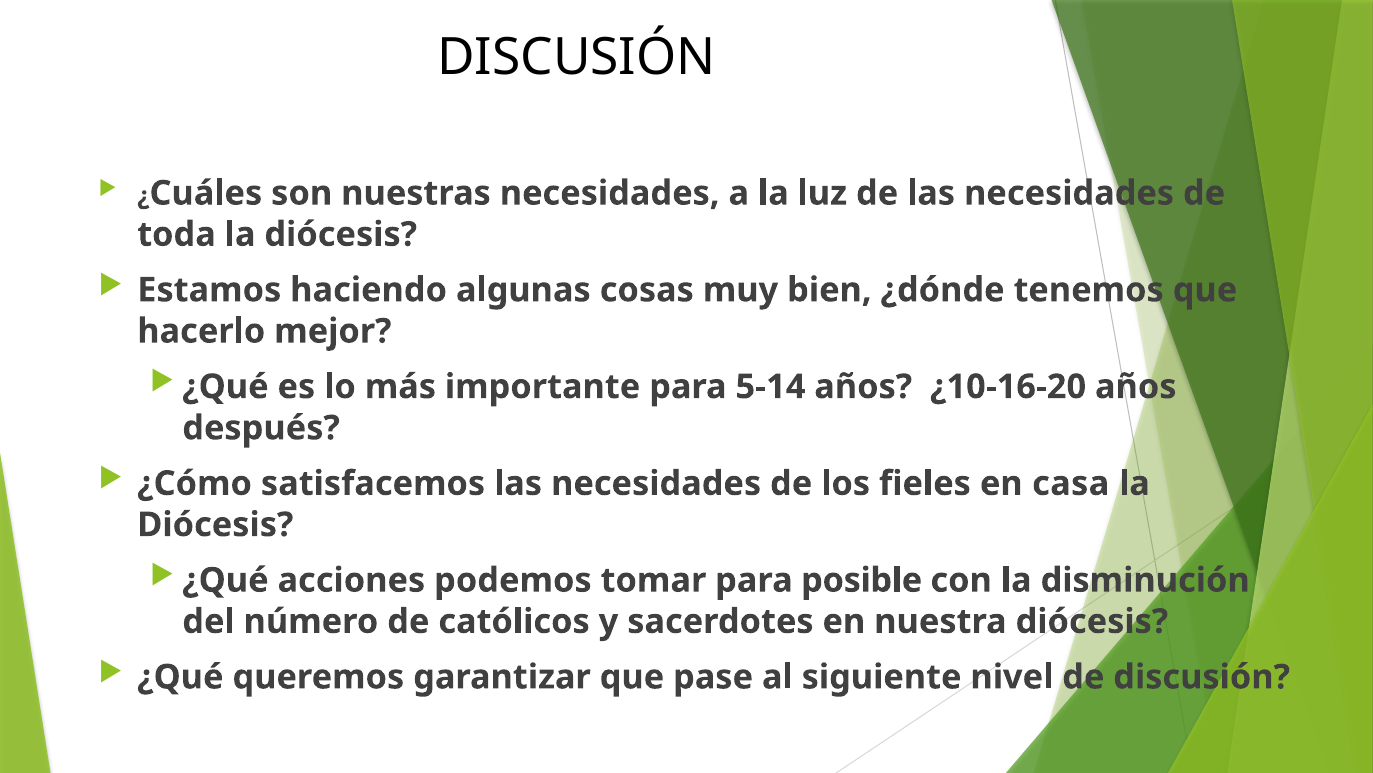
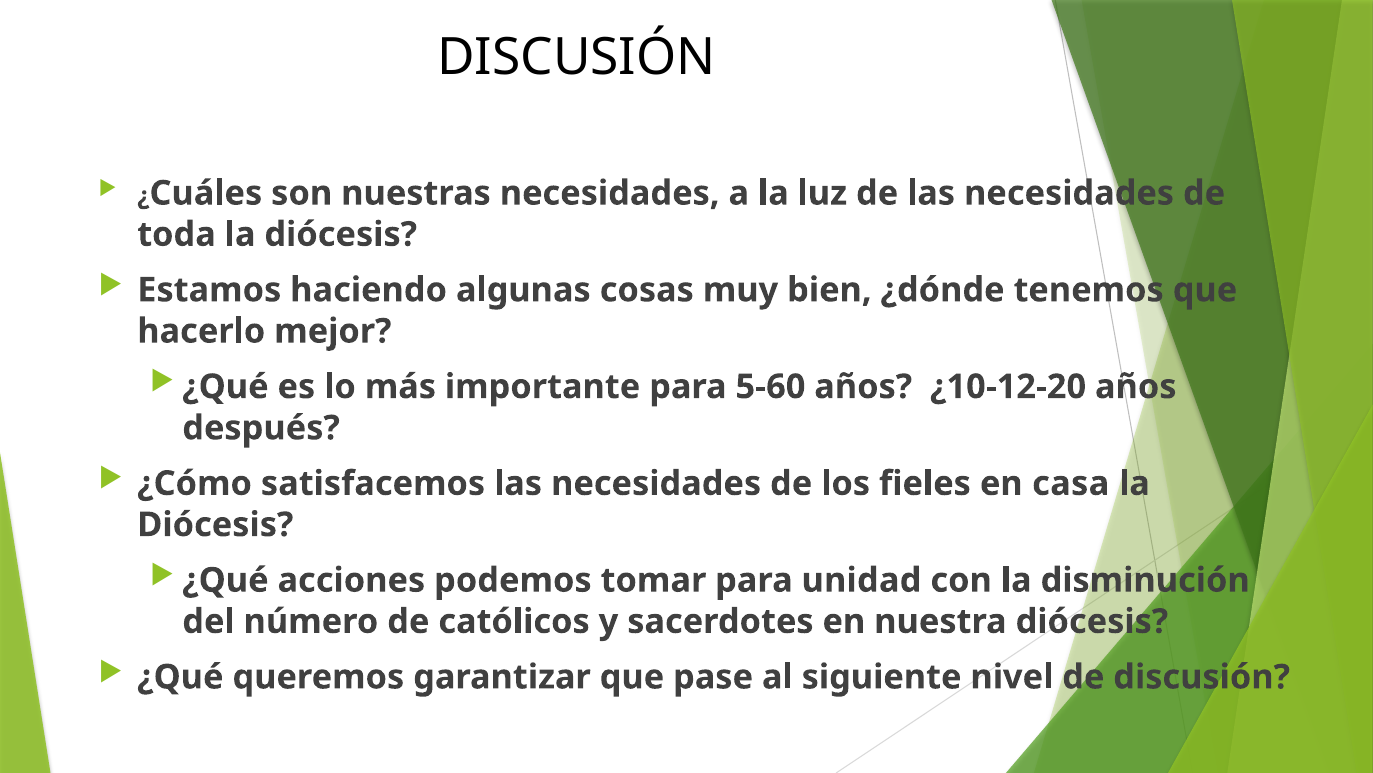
5-14: 5-14 -> 5-60 (770, 386)
¿10-16-20: ¿10-16-20 -> ¿10-12-20 (1008, 386)
posible: posible -> unidad (861, 580)
